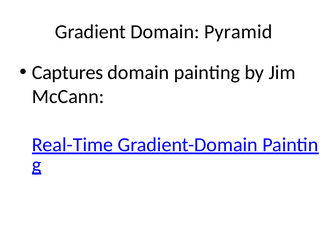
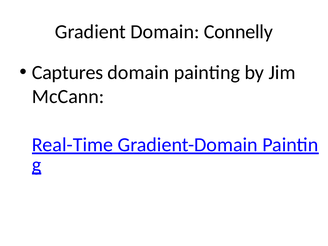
Pyramid: Pyramid -> Connelly (238, 32)
